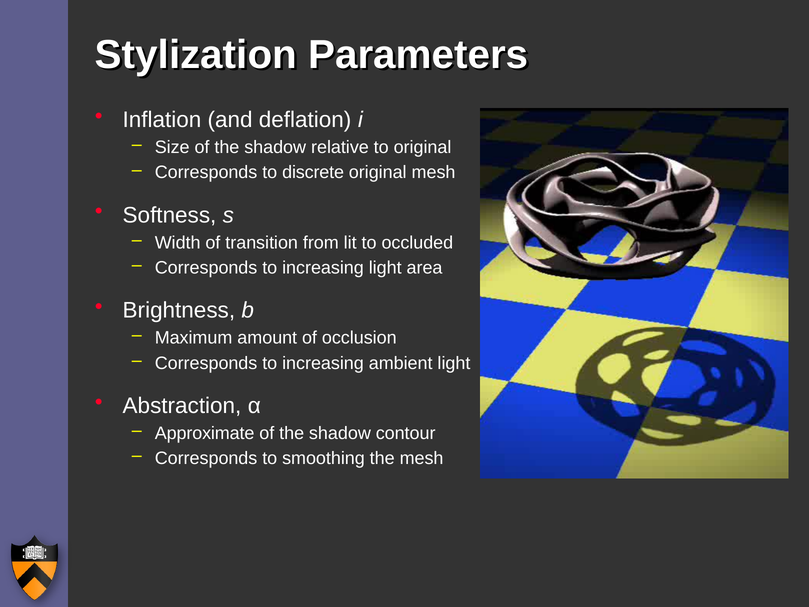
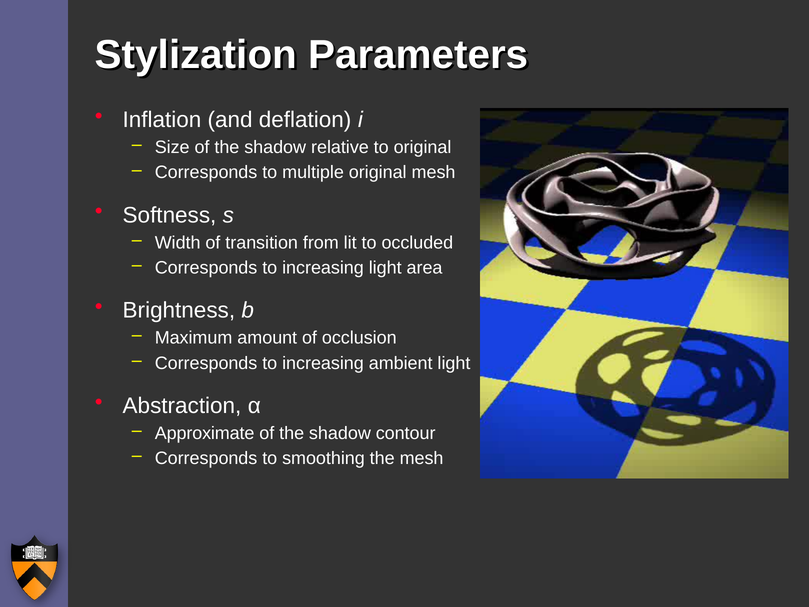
discrete: discrete -> multiple (313, 172)
